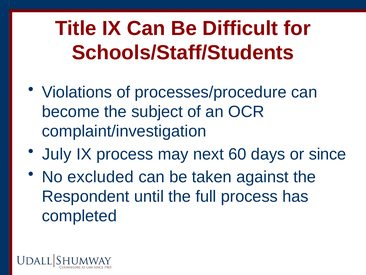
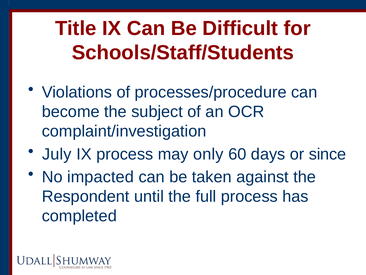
next: next -> only (208, 154)
excluded: excluded -> impacted (100, 177)
